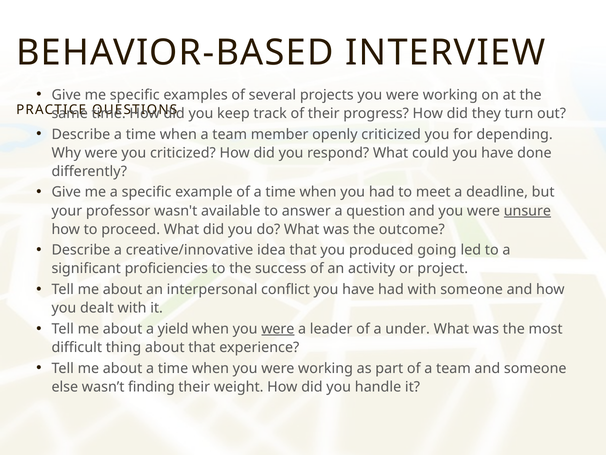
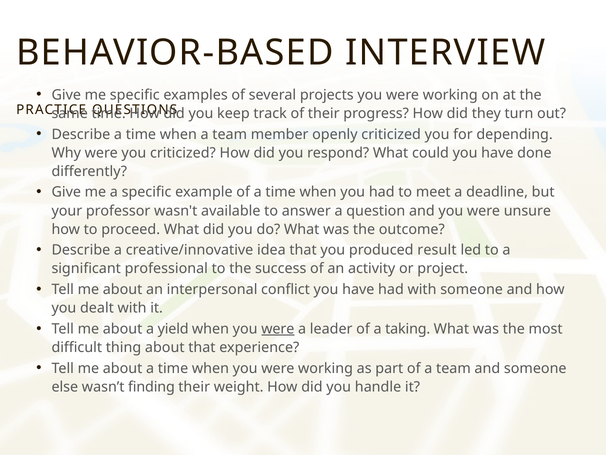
unsure underline: present -> none (527, 211)
going: going -> result (437, 250)
proficiencies: proficiencies -> professional (166, 268)
under: under -> taking (408, 329)
